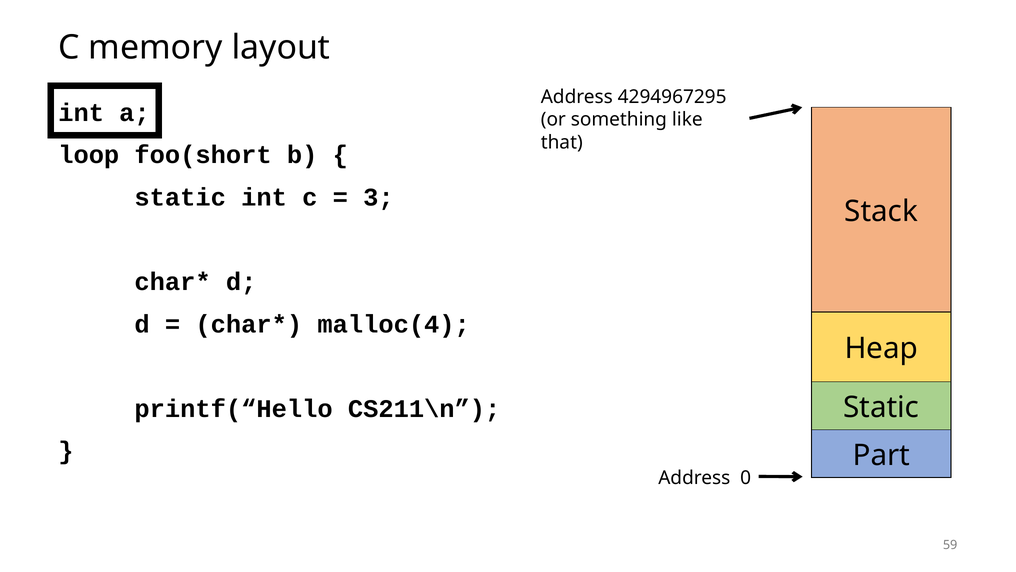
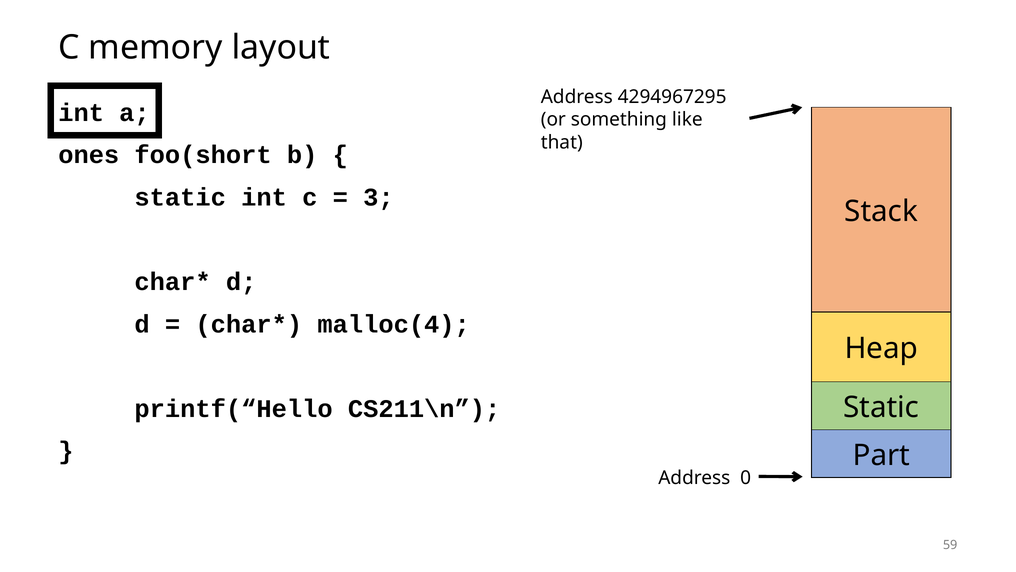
loop: loop -> ones (89, 155)
